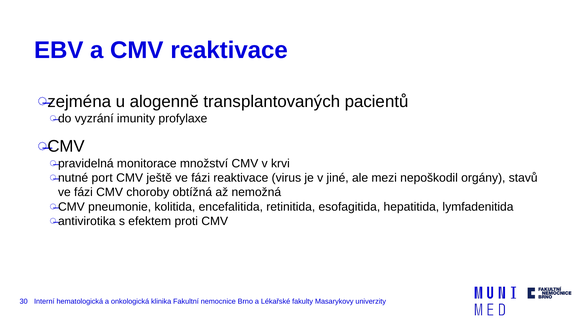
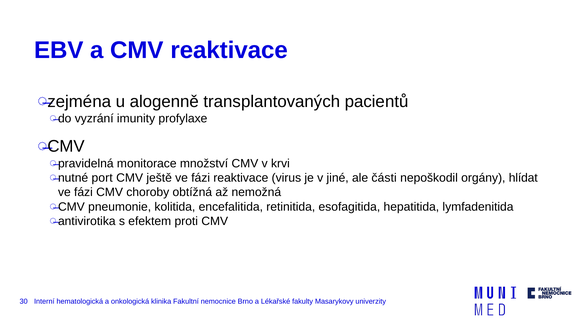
mezi: mezi -> části (384, 178)
stavů: stavů -> hlídat (523, 178)
